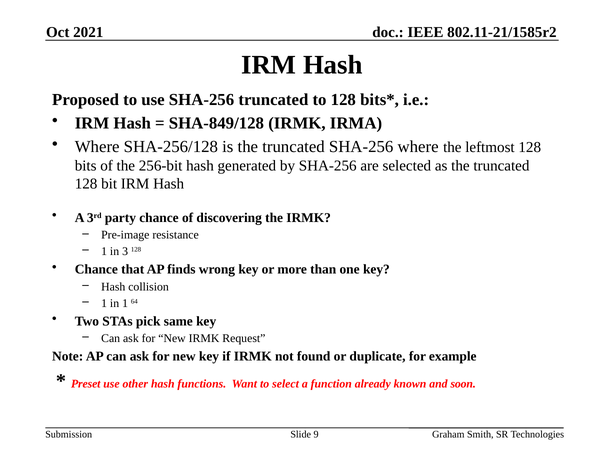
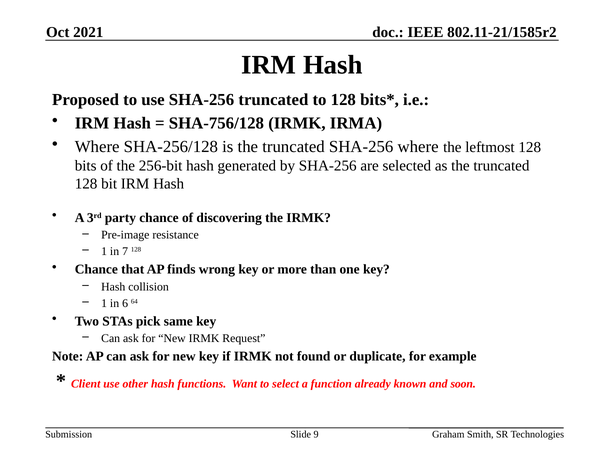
SHA-849/128: SHA-849/128 -> SHA-756/128 (216, 123)
3: 3 -> 7 (125, 252)
in 1: 1 -> 6 (125, 303)
Preset: Preset -> Client (86, 384)
